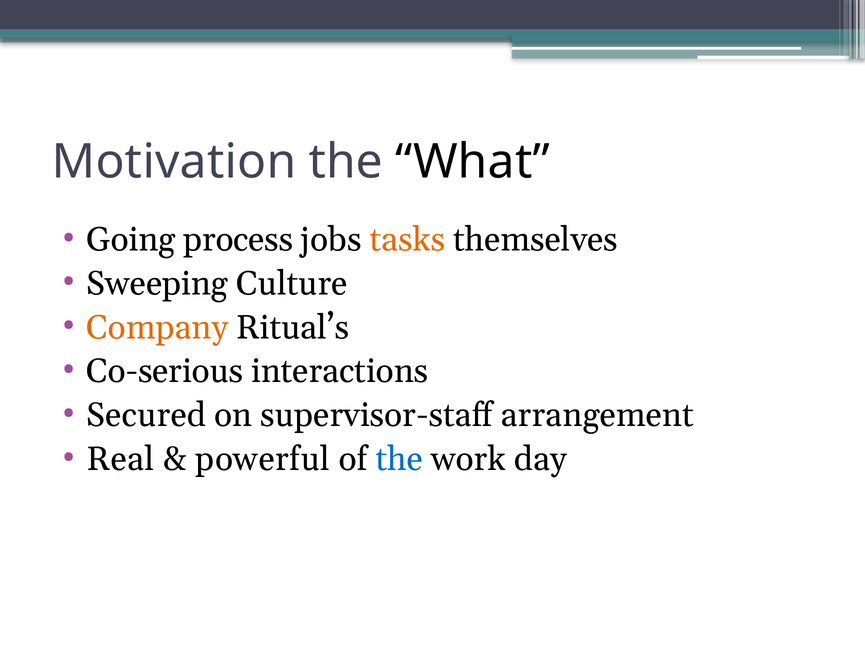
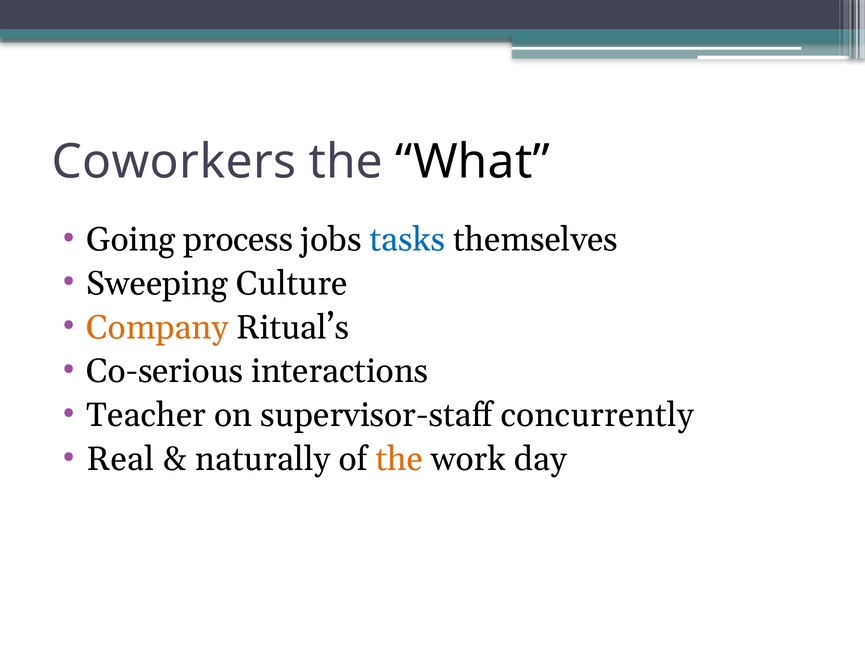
Motivation: Motivation -> Coworkers (174, 162)
tasks colour: orange -> blue (408, 240)
Secured: Secured -> Teacher (146, 415)
arrangement: arrangement -> concurrently (597, 415)
powerful: powerful -> naturally (263, 459)
the colour: blue -> orange (399, 459)
